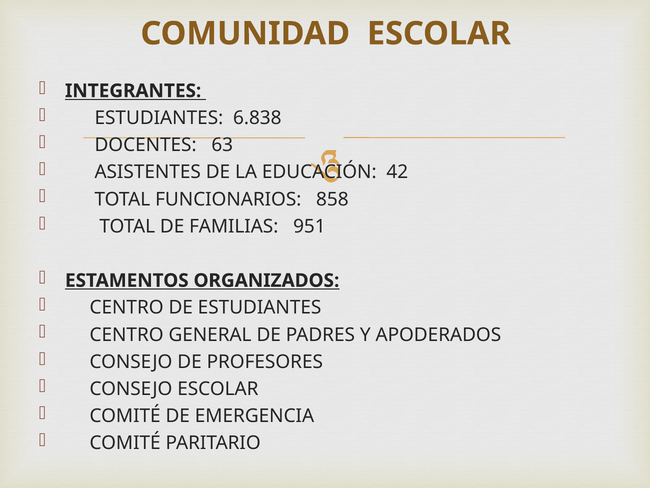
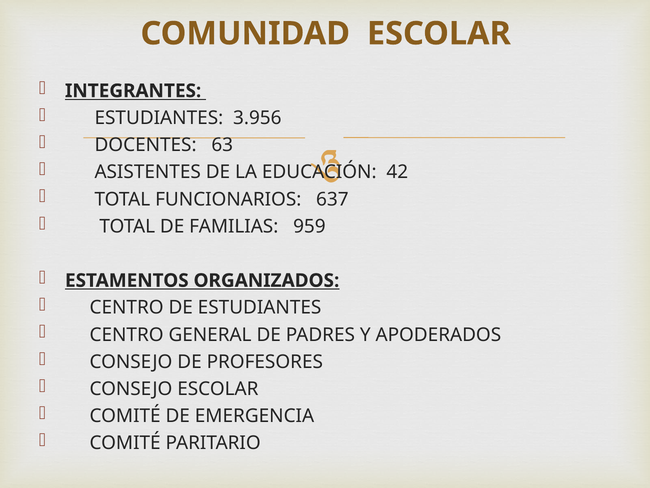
6.838: 6.838 -> 3.956 (257, 118)
858: 858 -> 637 (332, 199)
951: 951 -> 959 (309, 226)
